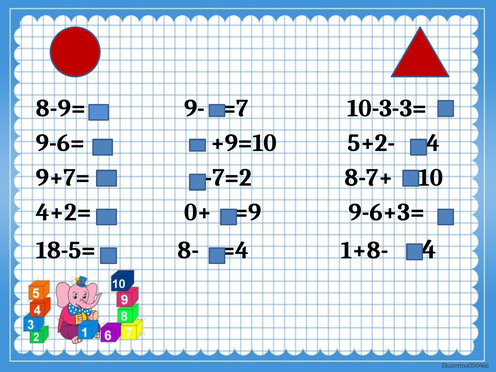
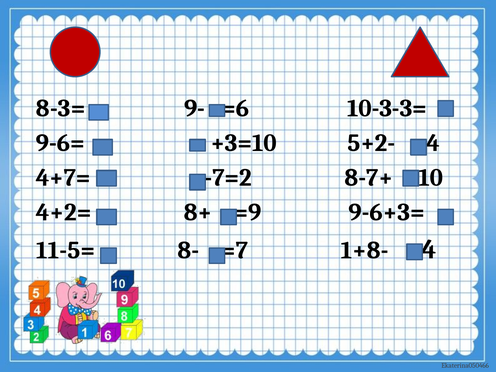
8-9=: 8-9= -> 8-3= (61, 108)
=7: =7 -> =6 (235, 108)
+9=10: +9=10 -> +3=10 (243, 143)
9+7=: 9+7= -> 4+7= (63, 178)
0+: 0+ -> 8+ (198, 212)
18-5=: 18-5= -> 11-5= (66, 250)
8- =4: =4 -> =7 (234, 250)
